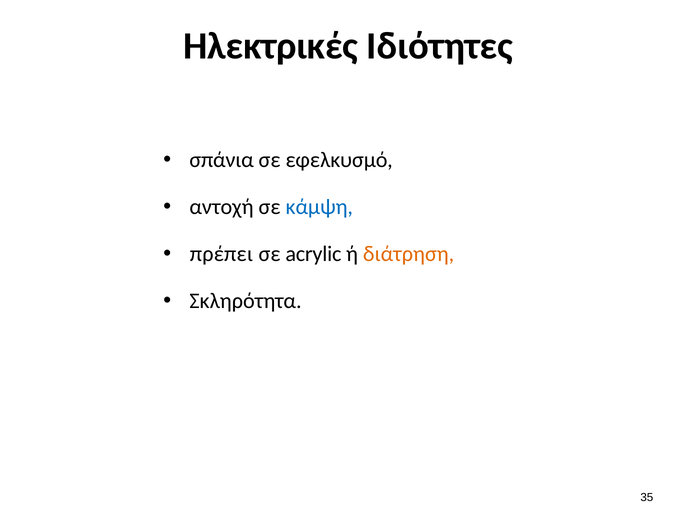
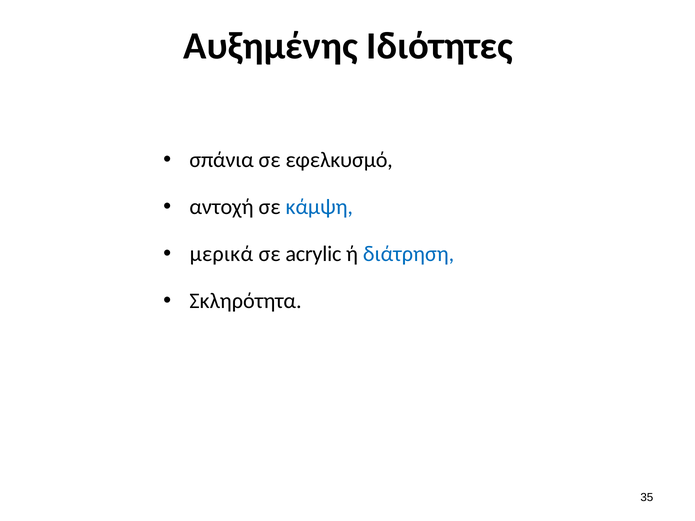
Ηλεκτρικές: Ηλεκτρικές -> Αυξημένης (270, 46)
πρέπει: πρέπει -> μερικά (221, 254)
διάτρηση colour: orange -> blue (409, 254)
